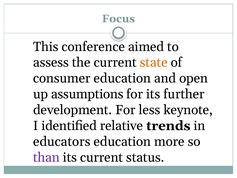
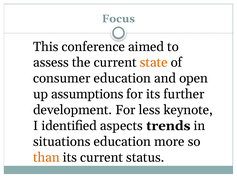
relative: relative -> aspects (121, 126)
educators: educators -> situations (62, 141)
than colour: purple -> orange (46, 157)
